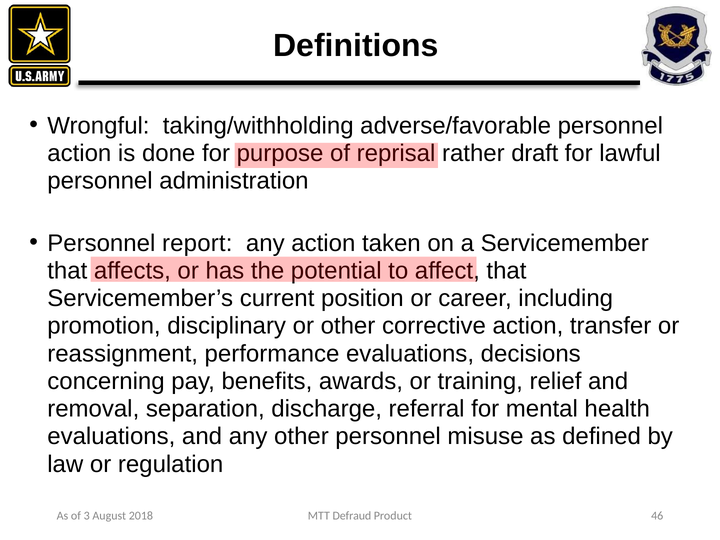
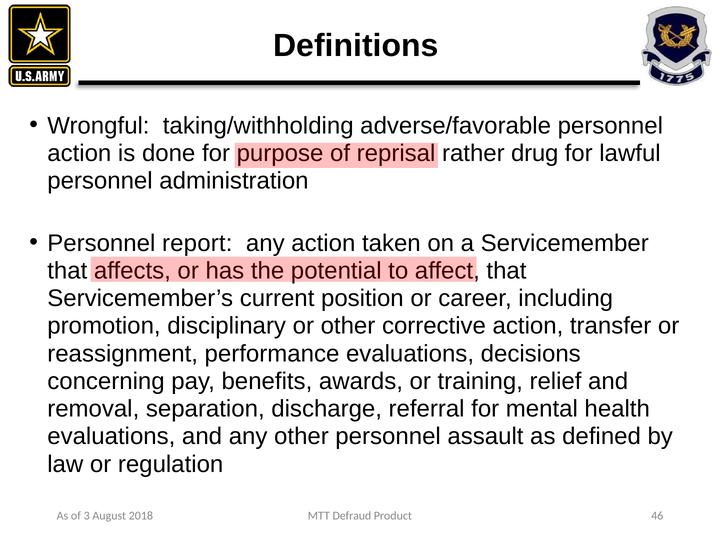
draft: draft -> drug (535, 153)
misuse: misuse -> assault (485, 437)
